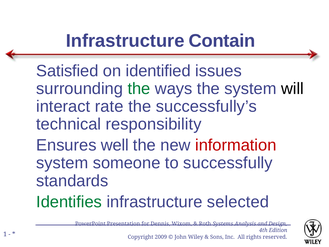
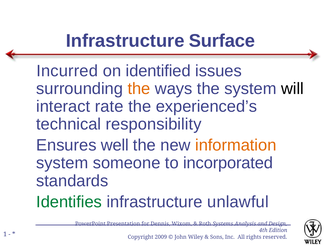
Contain: Contain -> Surface (222, 41)
Satisfied: Satisfied -> Incurred (67, 71)
the colour: green -> orange (139, 89)
successfully’s: successfully’s -> experienced’s (206, 106)
information colour: red -> orange (236, 145)
successfully: successfully -> incorporated (228, 163)
selected: selected -> unlawful (238, 202)
